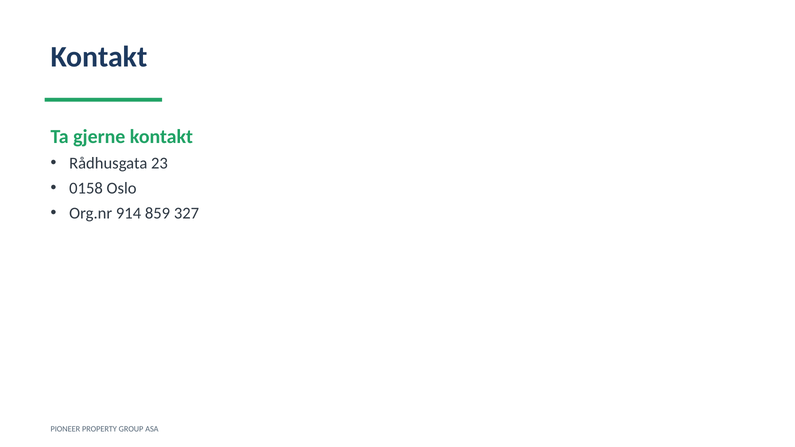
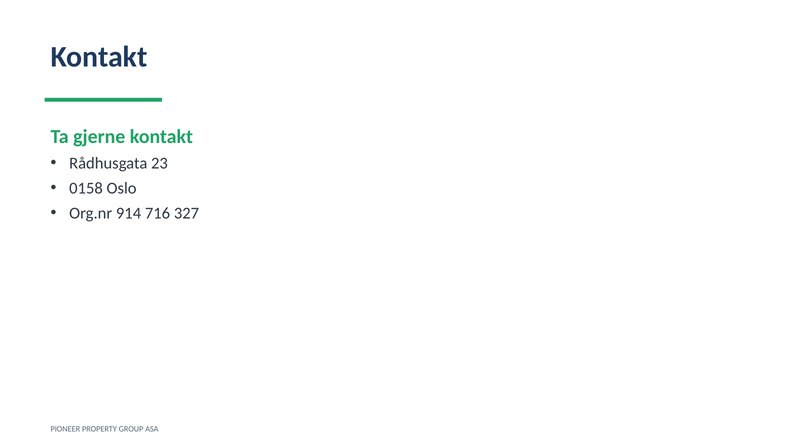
859: 859 -> 716 (157, 213)
